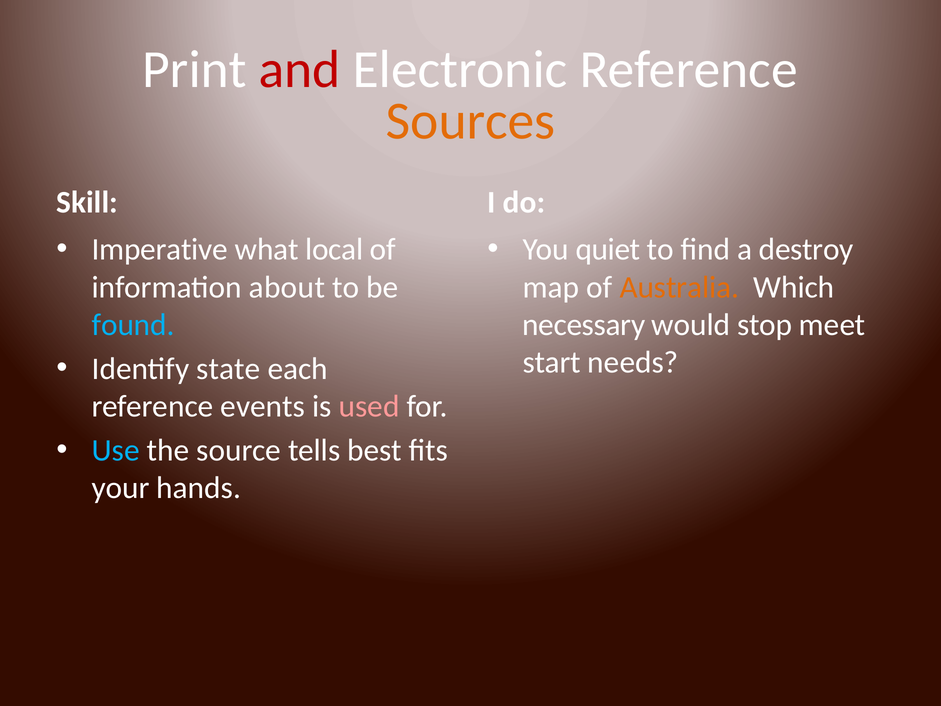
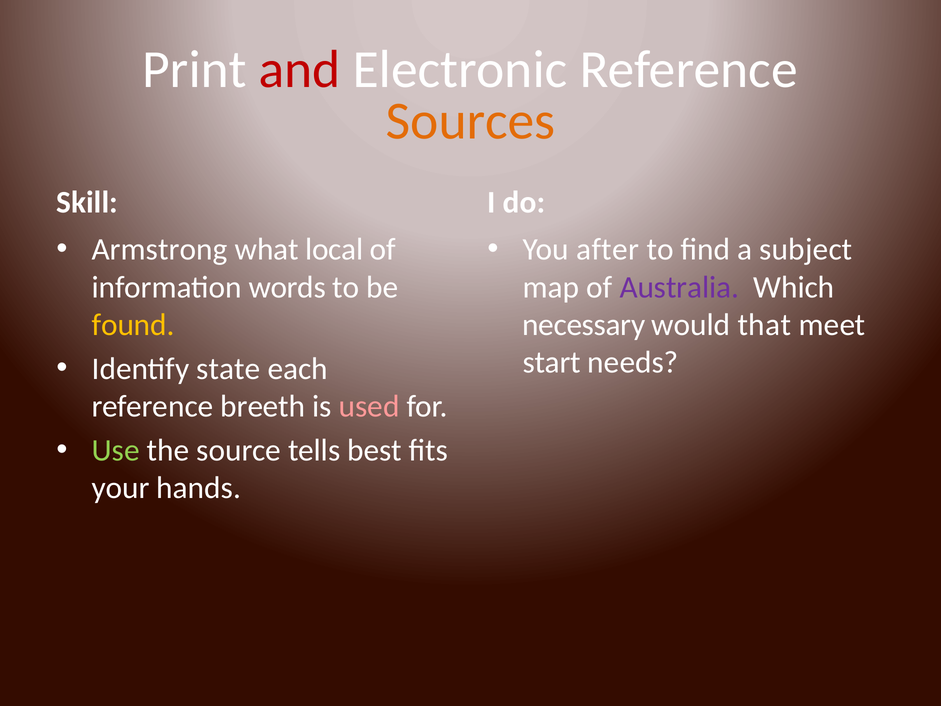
Imperative: Imperative -> Armstrong (160, 250)
quiet: quiet -> after (608, 250)
destroy: destroy -> subject (806, 250)
about: about -> words (287, 287)
Australia colour: orange -> purple (679, 287)
found colour: light blue -> yellow (133, 325)
stop: stop -> that (764, 325)
events: events -> breeth (263, 406)
Use colour: light blue -> light green (116, 450)
